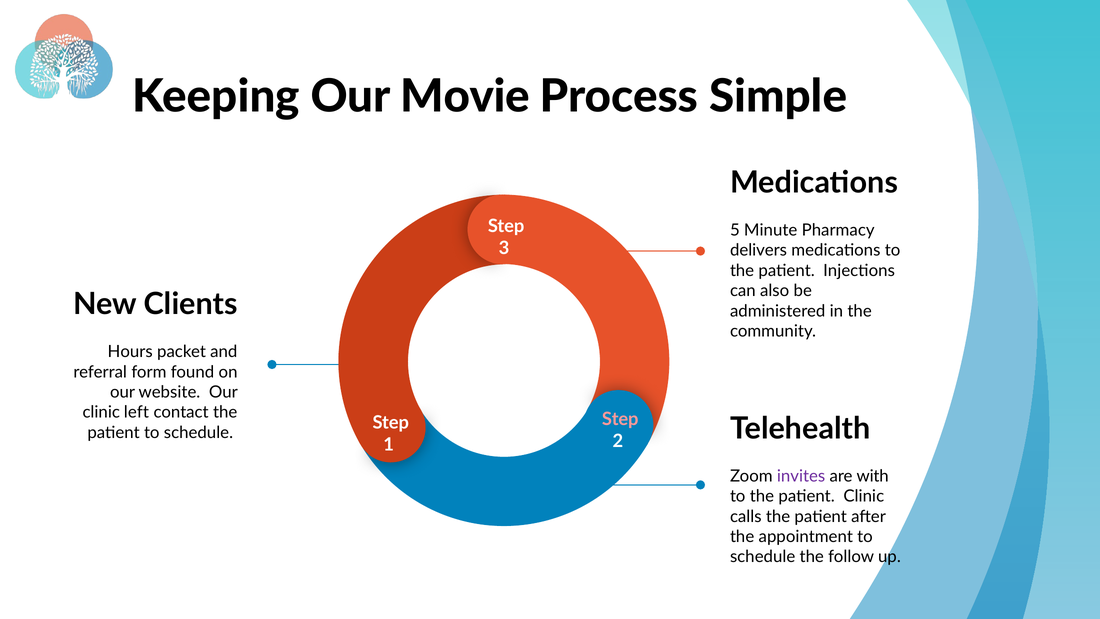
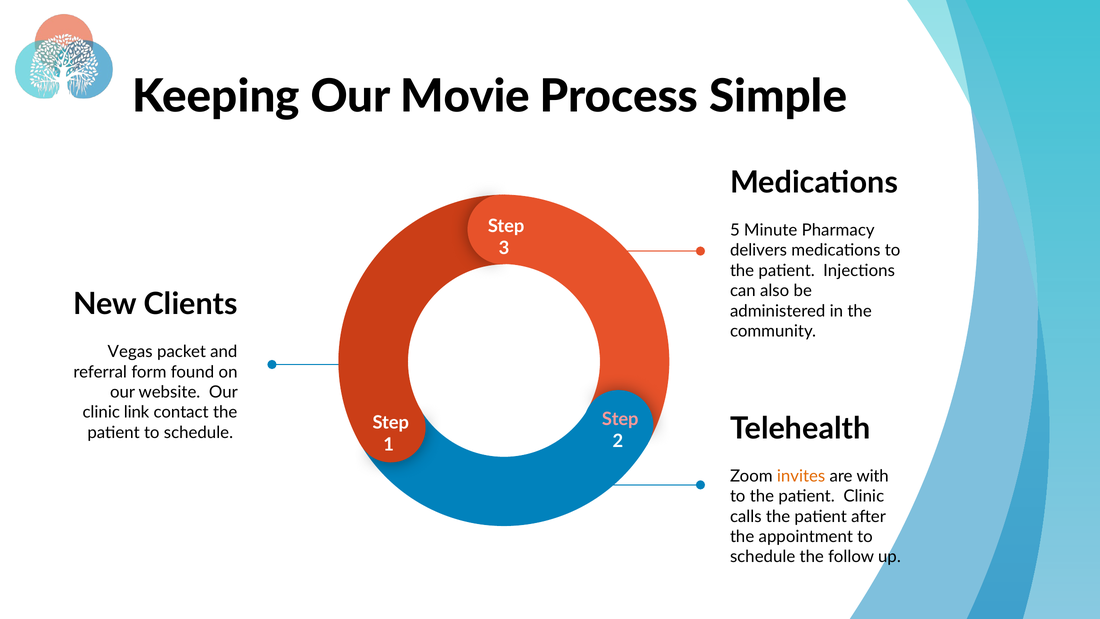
Hours: Hours -> Vegas (130, 352)
left: left -> link (137, 412)
invites colour: purple -> orange (801, 476)
